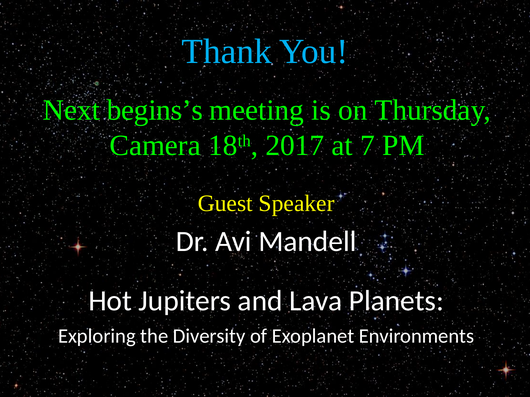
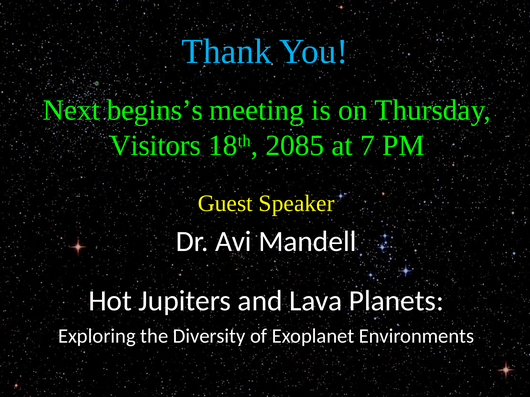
Camera: Camera -> Visitors (155, 146)
2017: 2017 -> 2085 (295, 146)
